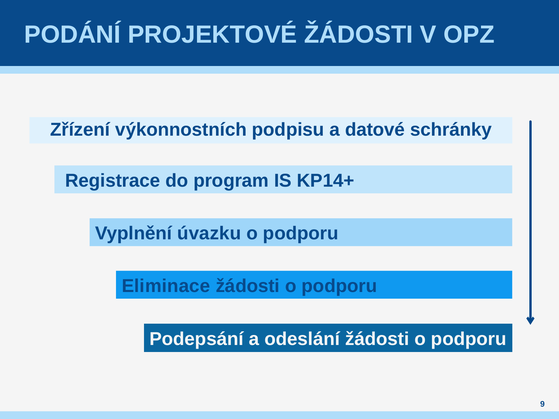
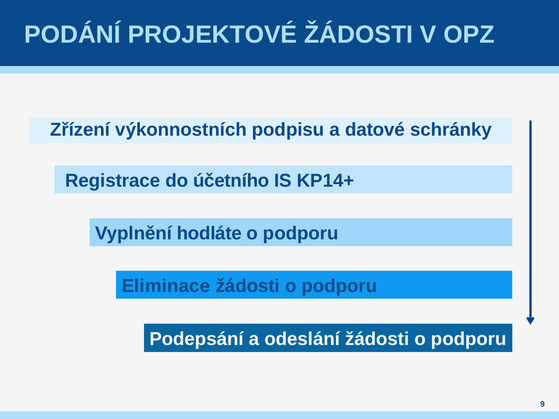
program: program -> účetního (231, 181)
úvazku: úvazku -> hodláte (209, 234)
